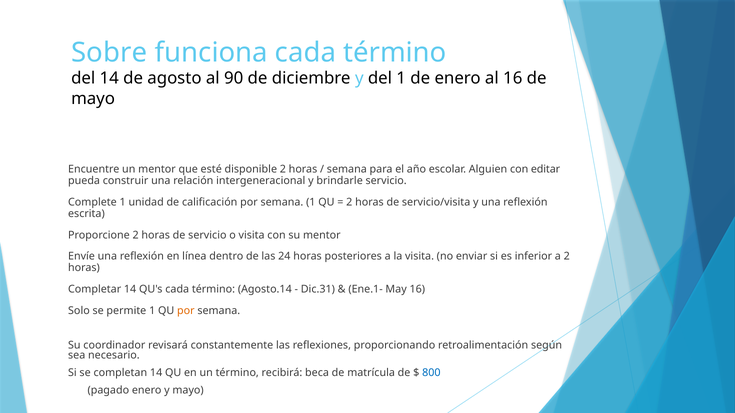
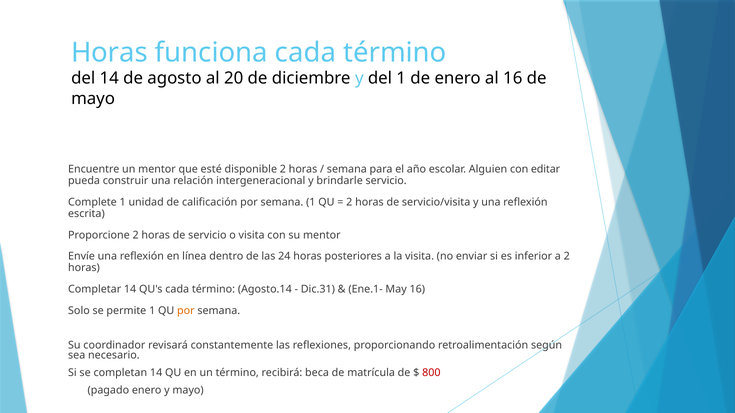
Sobre: Sobre -> Horas (109, 53)
90: 90 -> 20 (234, 78)
800 colour: blue -> red (431, 373)
